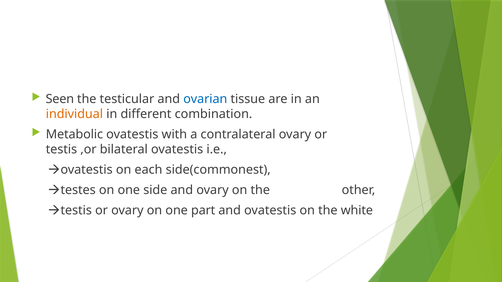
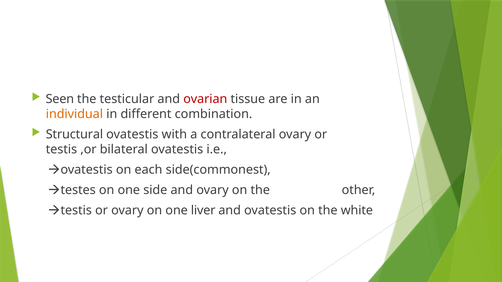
ovarian colour: blue -> red (205, 99)
Metabolic: Metabolic -> Structural (74, 135)
part: part -> liver (203, 211)
